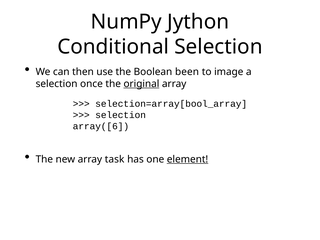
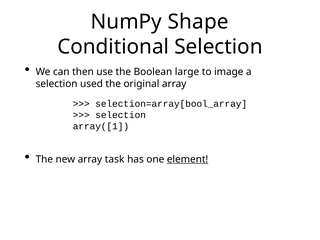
Jython: Jython -> Shape (198, 22)
been: been -> large (187, 72)
once: once -> used (91, 84)
original underline: present -> none (141, 84)
array([6: array([6 -> array([1 (101, 126)
